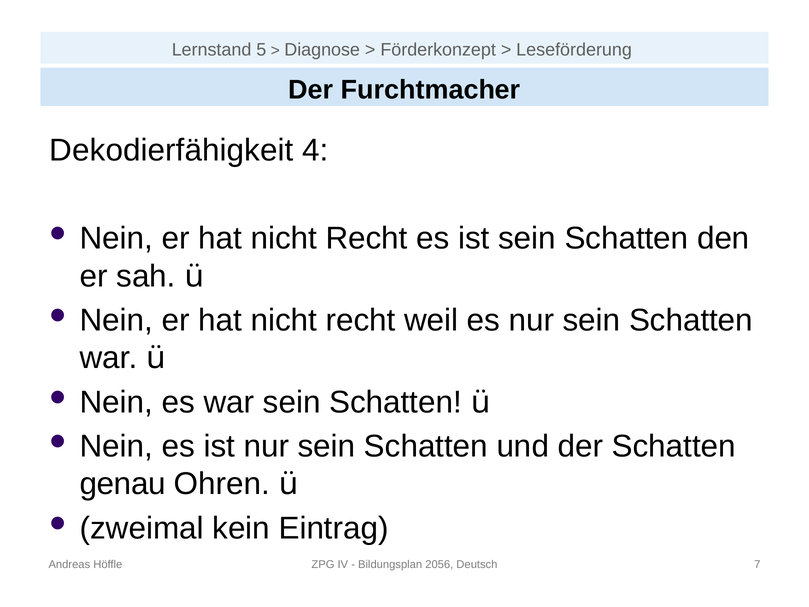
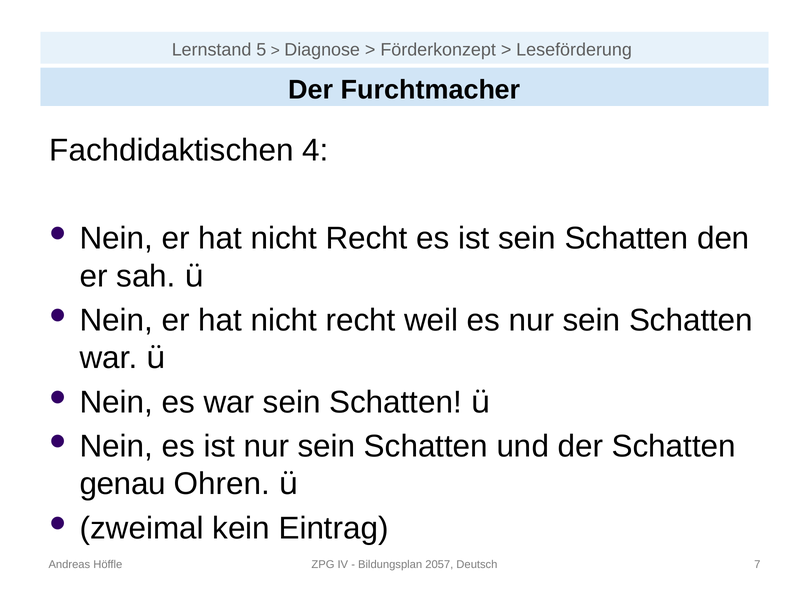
Dekodierfähigkeit: Dekodierfähigkeit -> Fachdidaktischen (172, 150)
2056: 2056 -> 2057 (439, 564)
